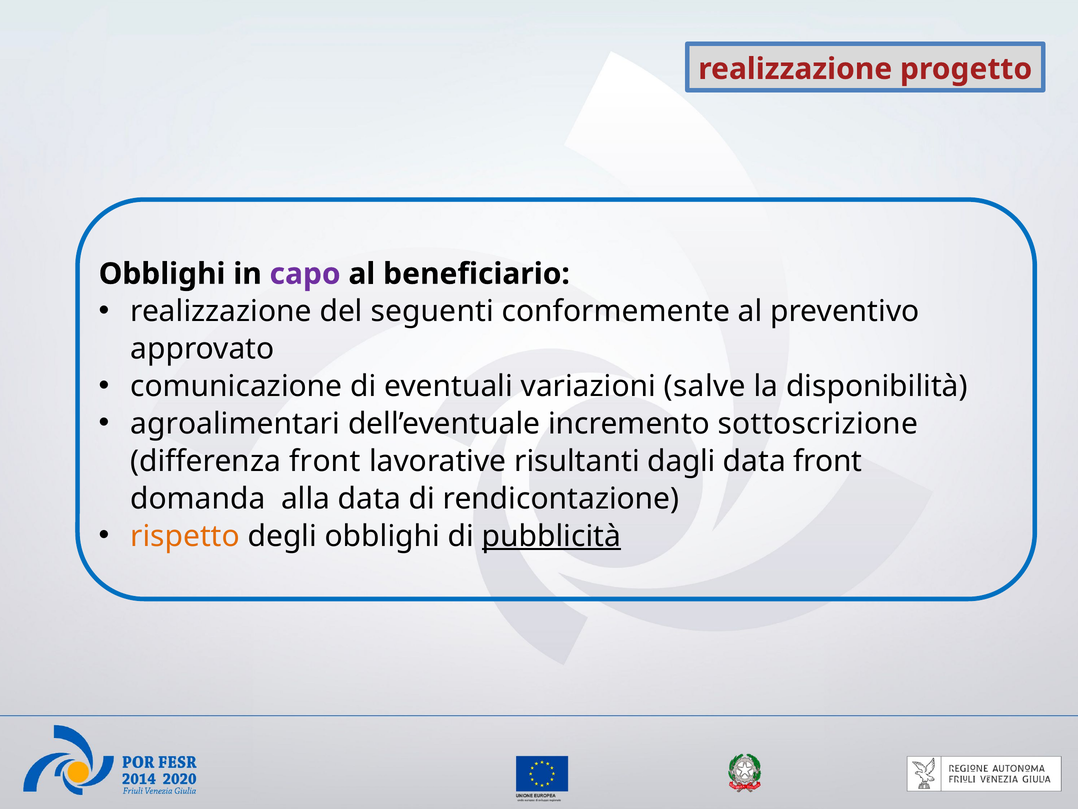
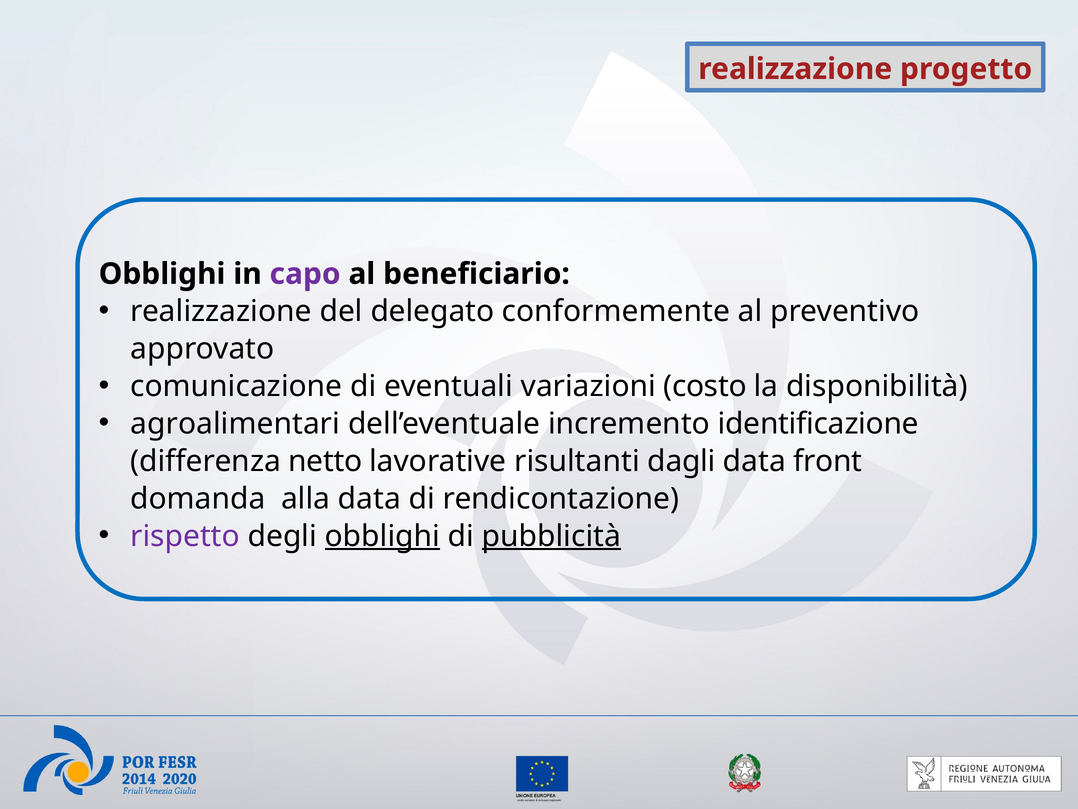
seguenti: seguenti -> delegato (432, 311)
salve: salve -> costo (705, 386)
sottoscrizione: sottoscrizione -> identificazione (818, 424)
differenza front: front -> netto (325, 461)
rispetto colour: orange -> purple (185, 536)
obblighi underline: none -> present (382, 536)
